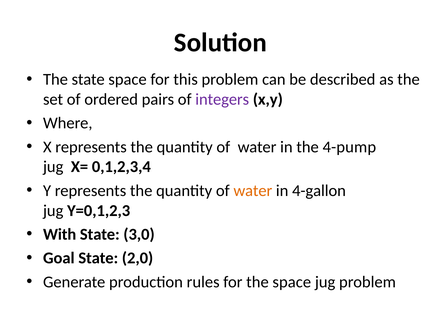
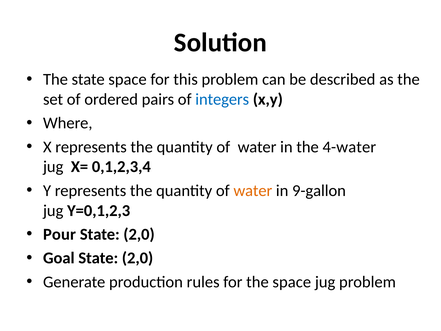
integers colour: purple -> blue (222, 99)
4-pump: 4-pump -> 4-water (349, 147)
4-gallon: 4-gallon -> 9-gallon (319, 191)
With: With -> Pour (59, 234)
3,0: 3,0 -> 2,0 (139, 234)
